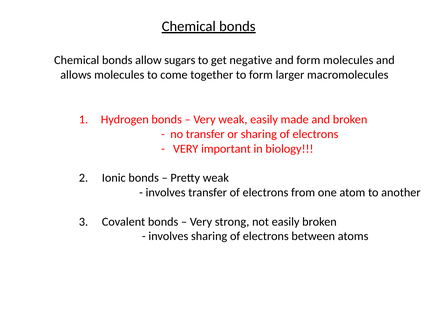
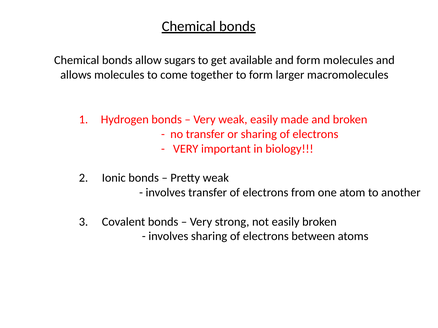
negative: negative -> available (251, 60)
